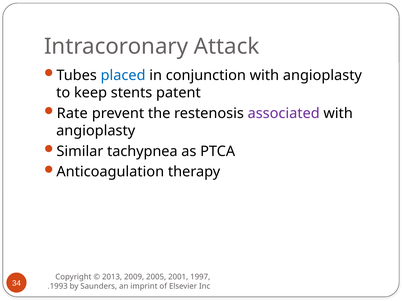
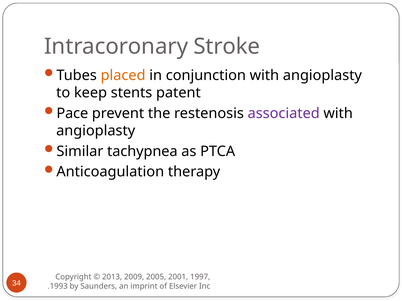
Attack: Attack -> Stroke (227, 46)
placed colour: blue -> orange (123, 75)
Rate: Rate -> Pace (72, 113)
